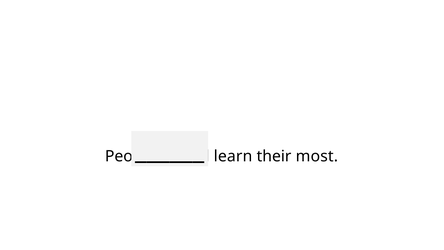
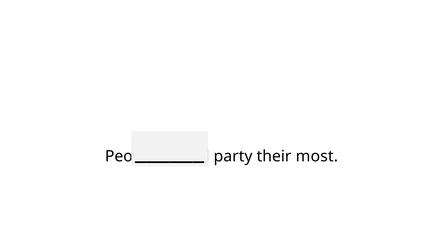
learn: learn -> party (233, 156)
